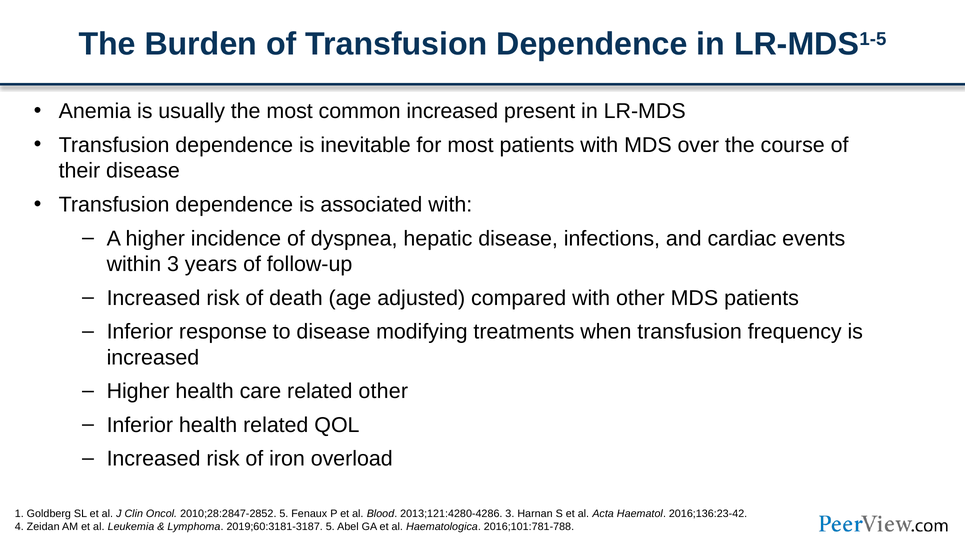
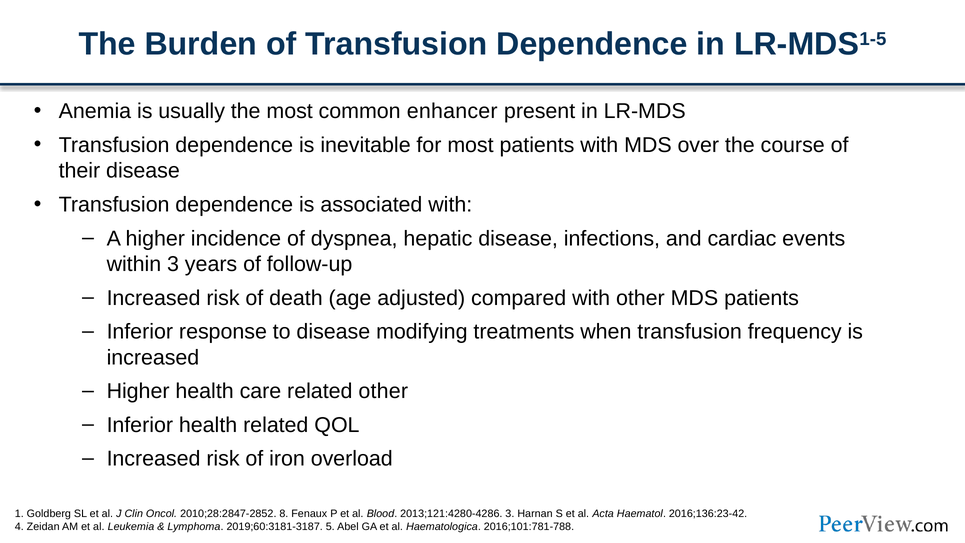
common increased: increased -> enhancer (452, 111)
2010;28:2847-2852 5: 5 -> 8 (284, 514)
